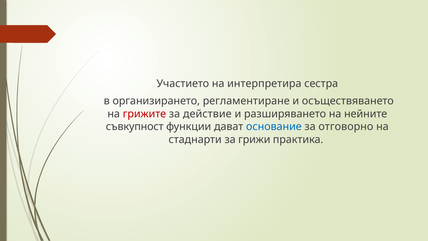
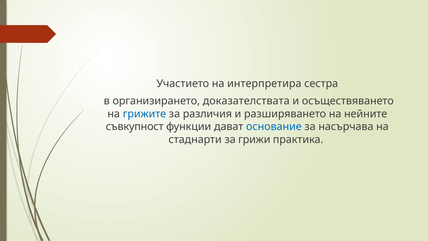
регламентиране: регламентиране -> доказателствата (246, 101)
грижите colour: red -> blue (144, 114)
действие: действие -> различия (207, 114)
отговорно: отговорно -> насърчава (346, 127)
